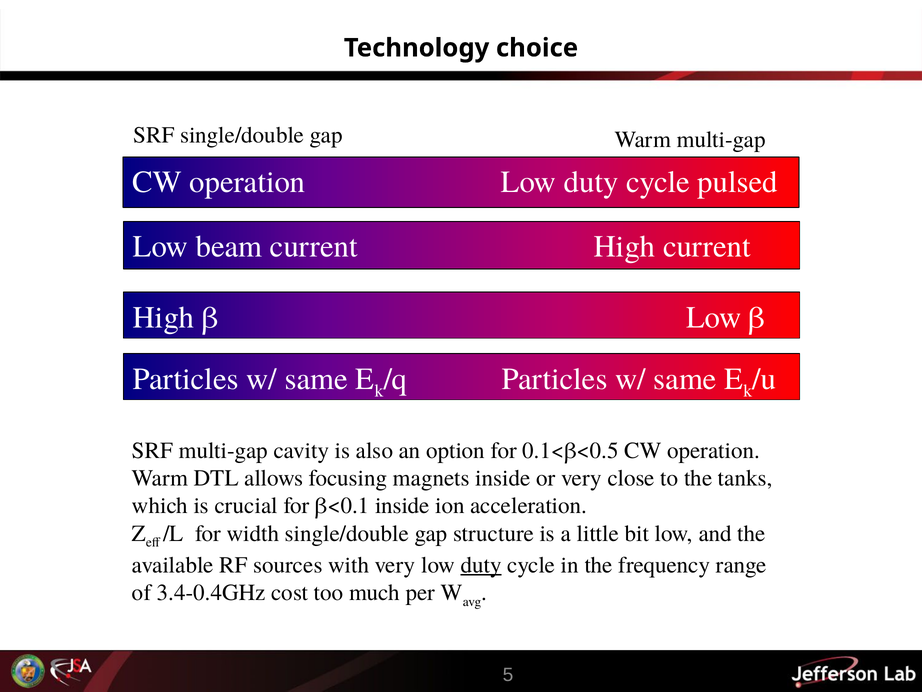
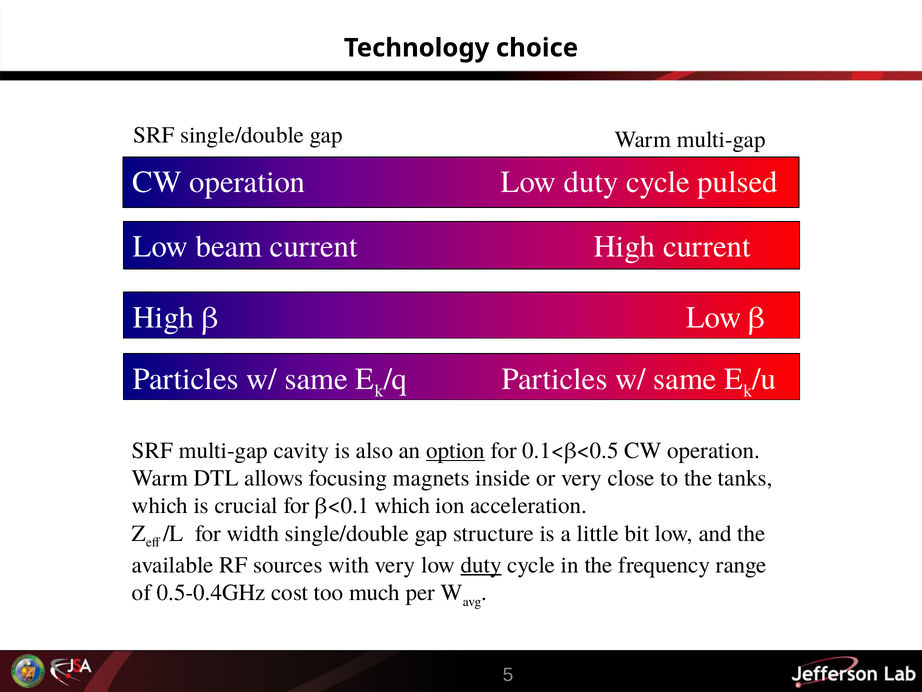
option underline: none -> present (456, 450)
β<0.1 inside: inside -> which (402, 506)
3.4-0.4GHz: 3.4-0.4GHz -> 0.5-0.4GHz (211, 592)
